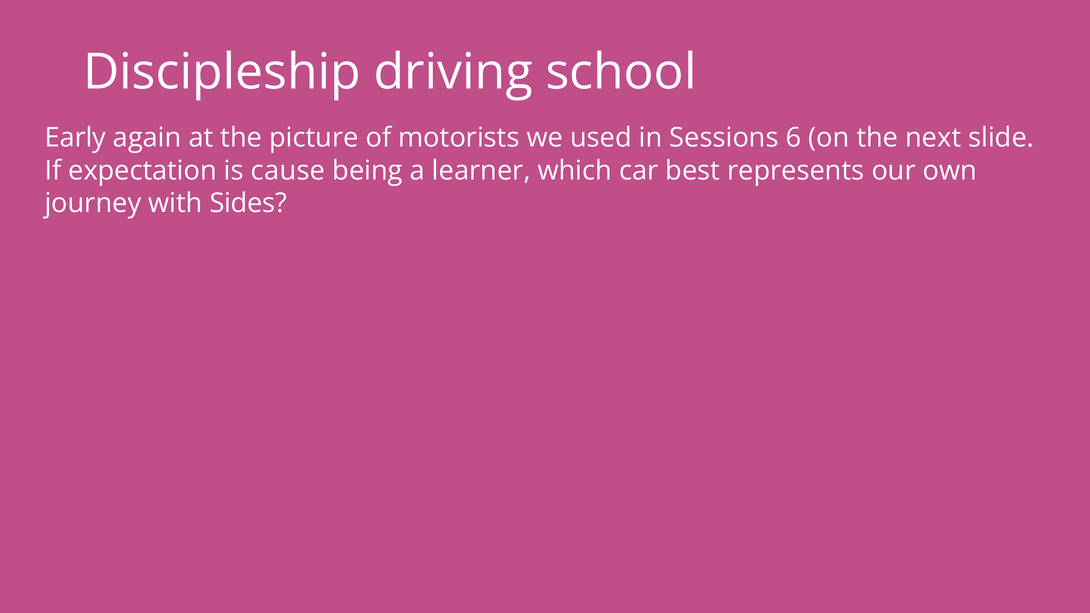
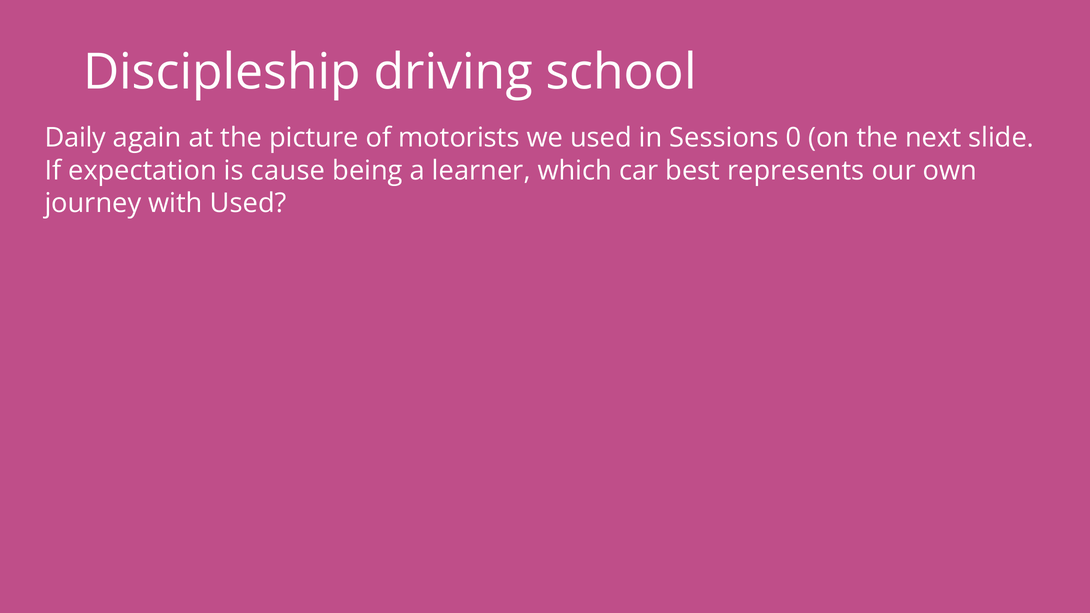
Early: Early -> Daily (75, 138)
6: 6 -> 0 (794, 138)
with Sides: Sides -> Used (248, 203)
